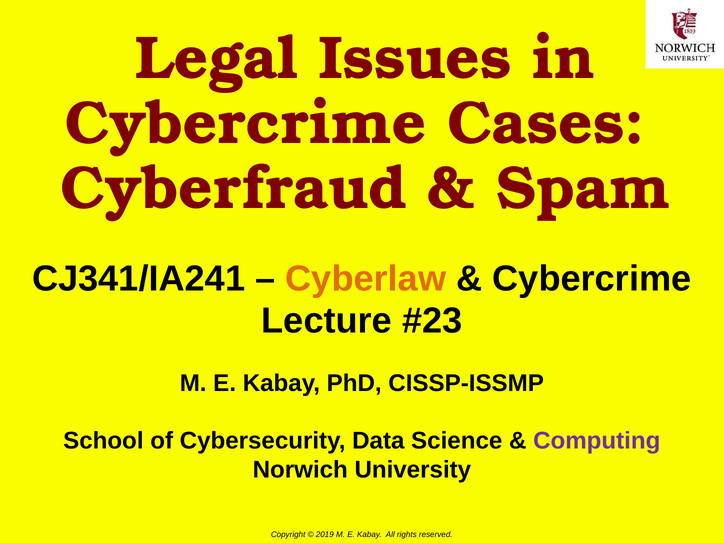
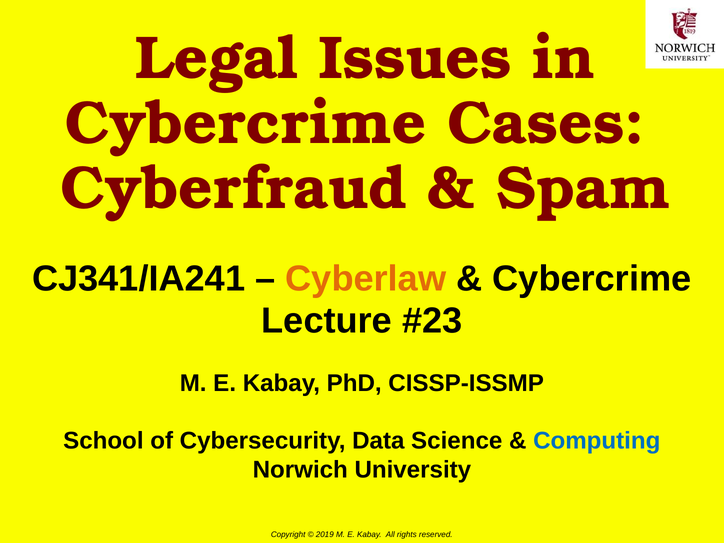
Computing colour: purple -> blue (597, 441)
